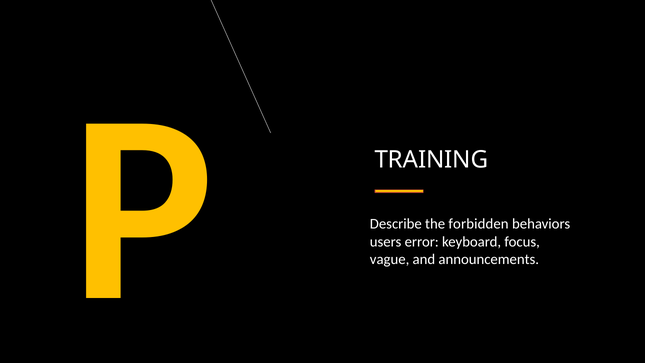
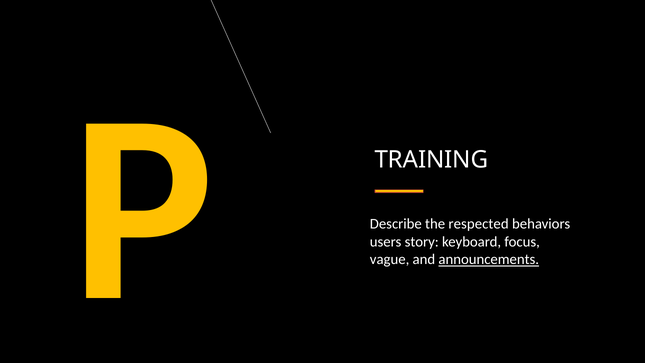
forbidden: forbidden -> respected (479, 224)
error: error -> story (422, 242)
announcements underline: none -> present (489, 259)
